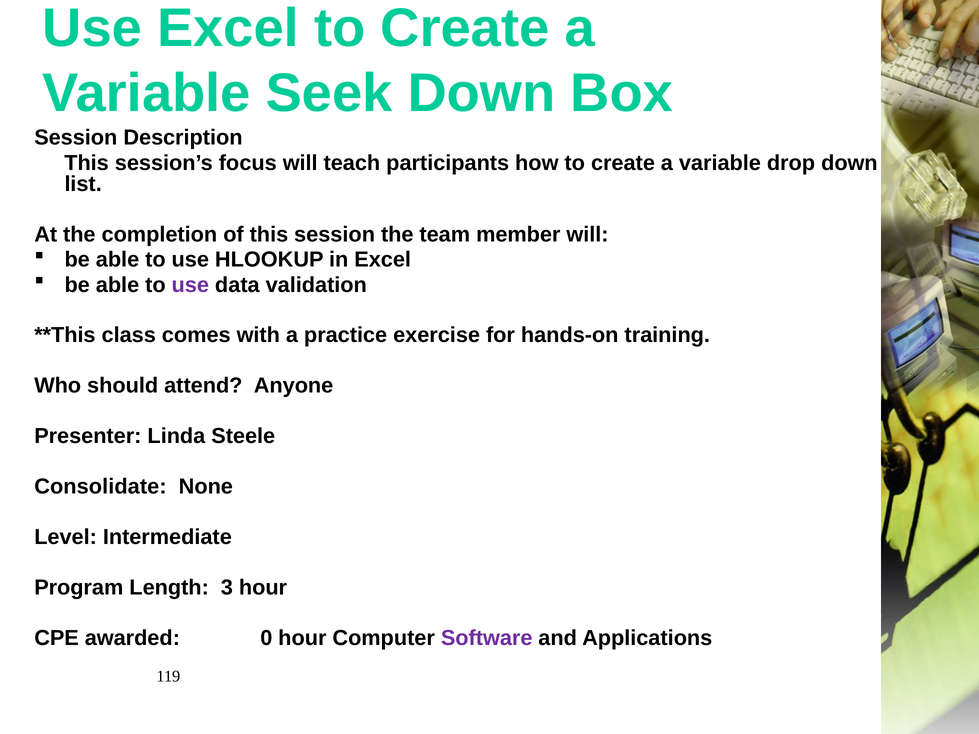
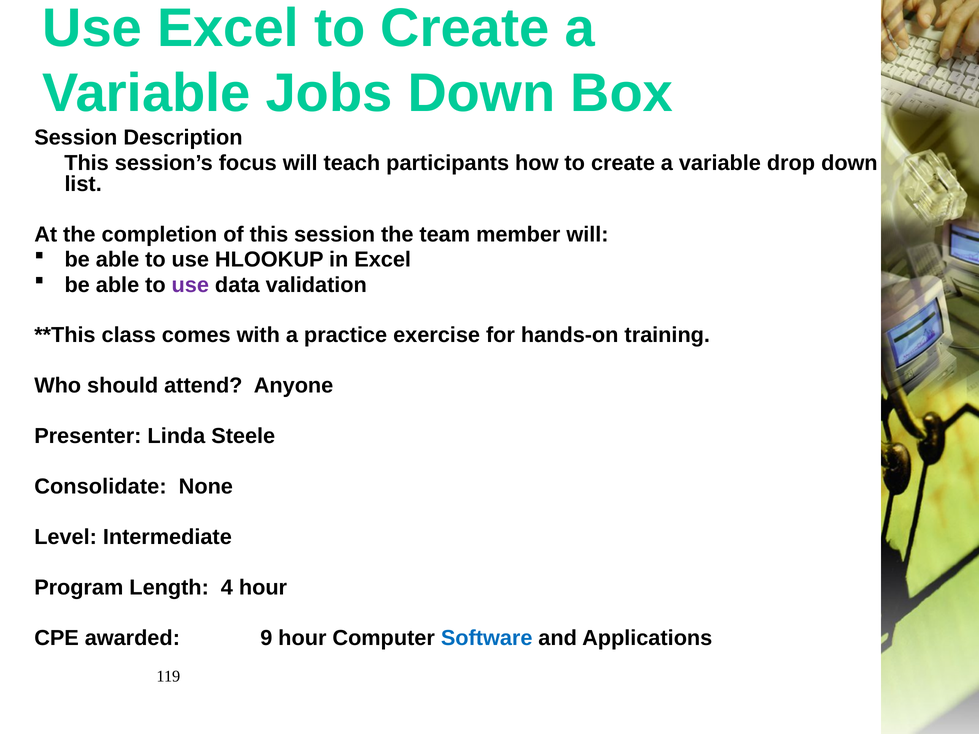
Seek: Seek -> Jobs (329, 94)
3: 3 -> 4 (227, 588)
0: 0 -> 9 (266, 638)
Software colour: purple -> blue (487, 638)
